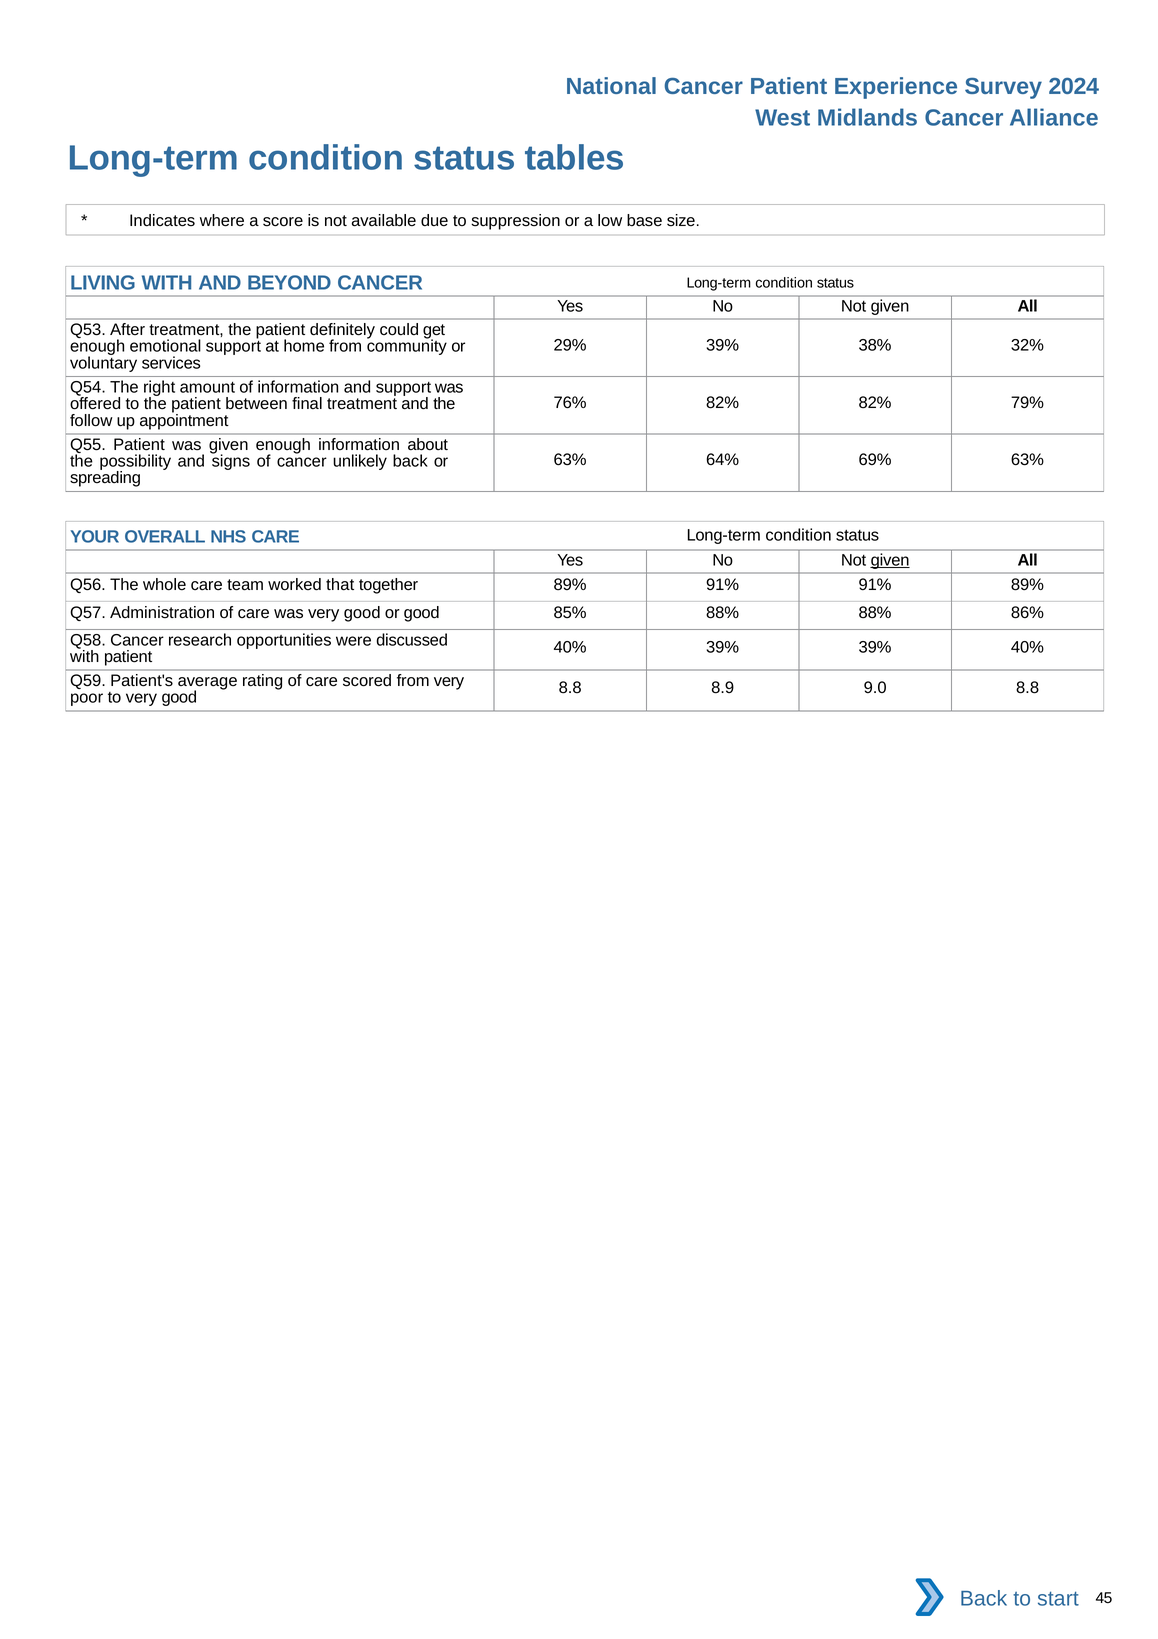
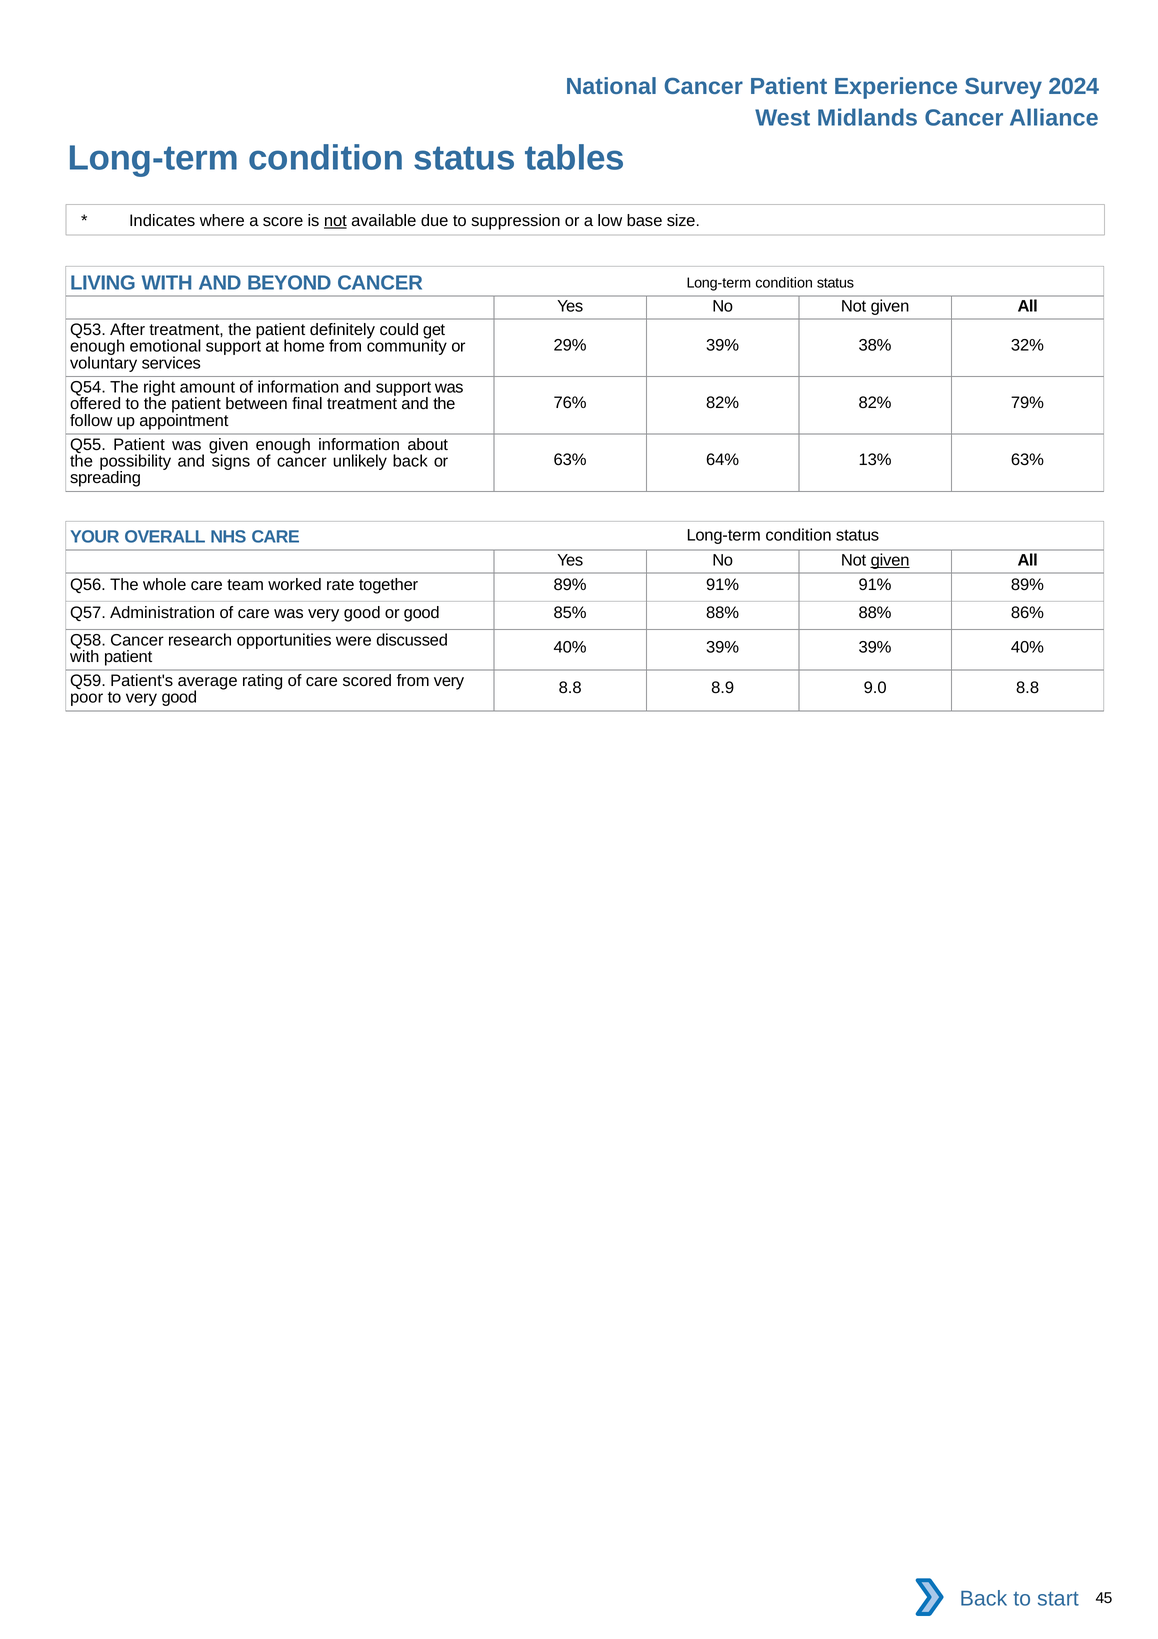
not underline: none -> present (335, 221)
69%: 69% -> 13% (875, 460)
that: that -> rate (340, 584)
